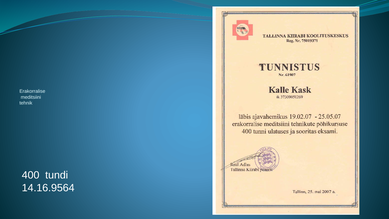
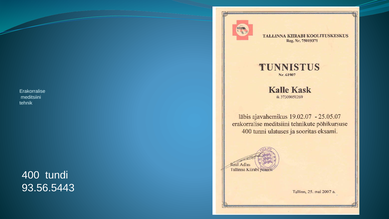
14.16.9564: 14.16.9564 -> 93.56.5443 (48, 188)
